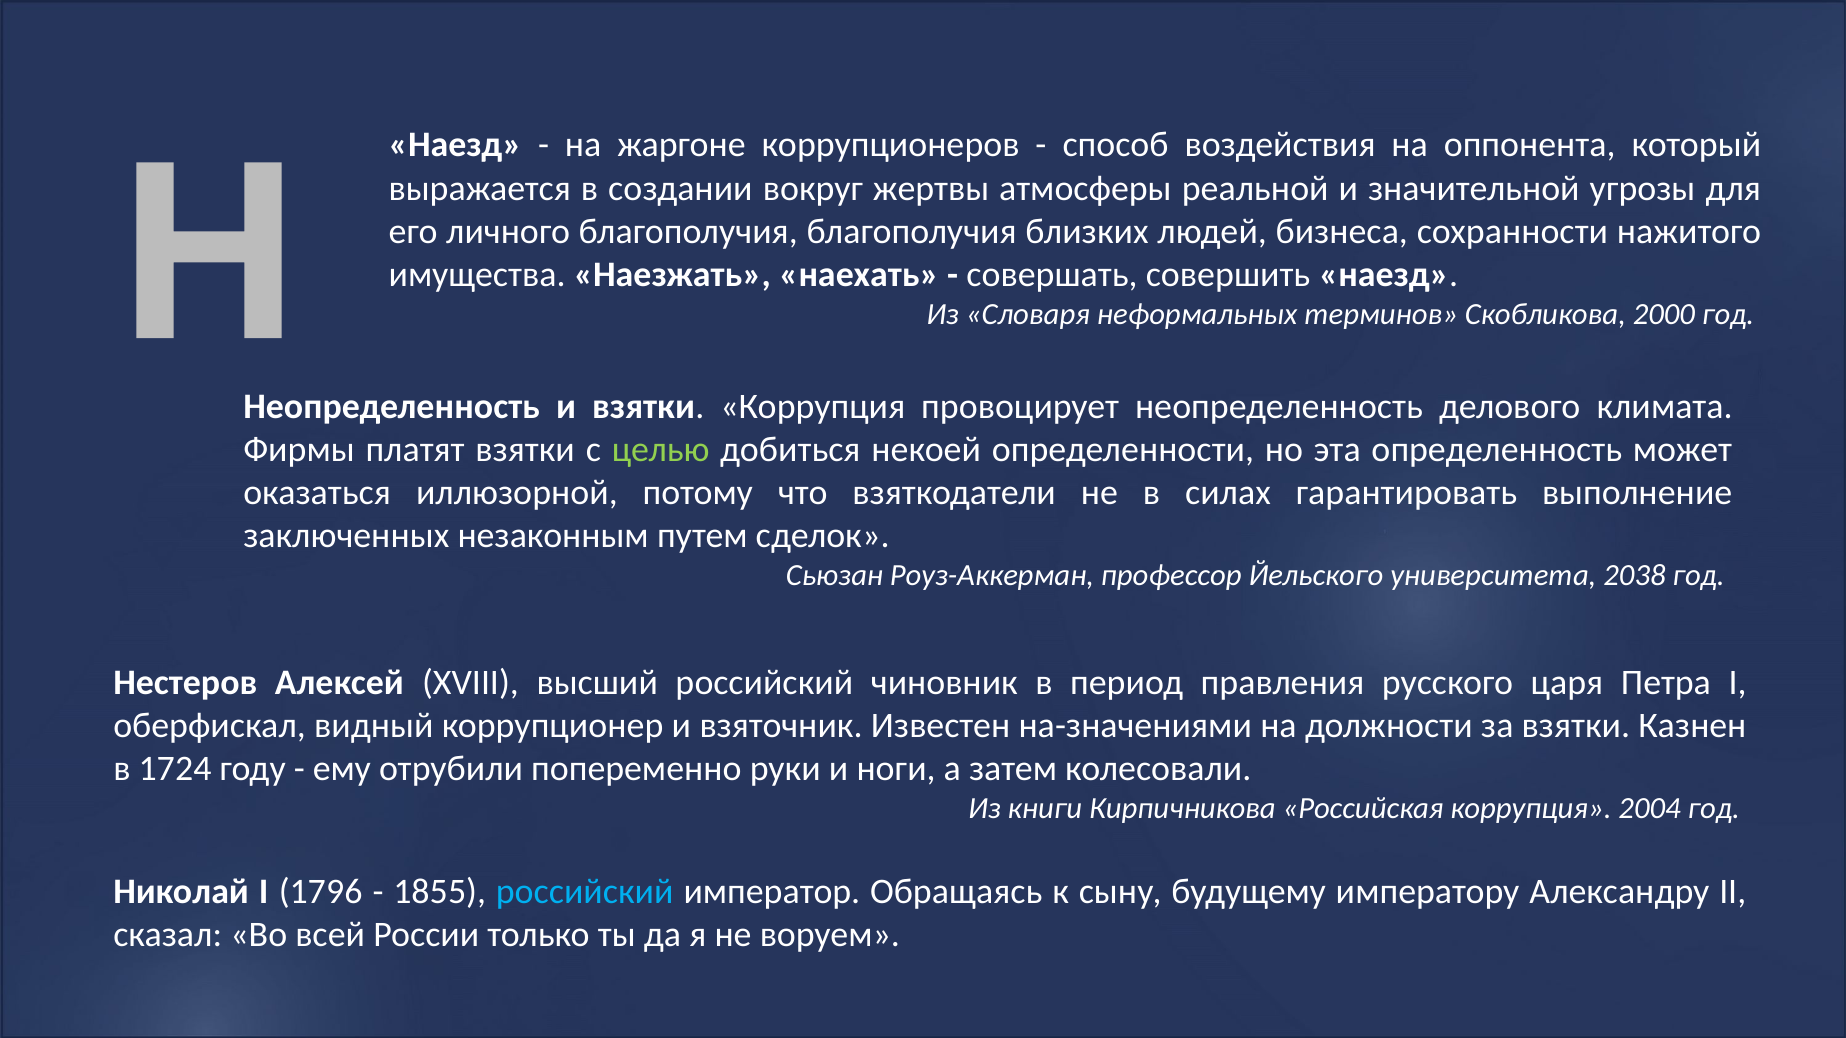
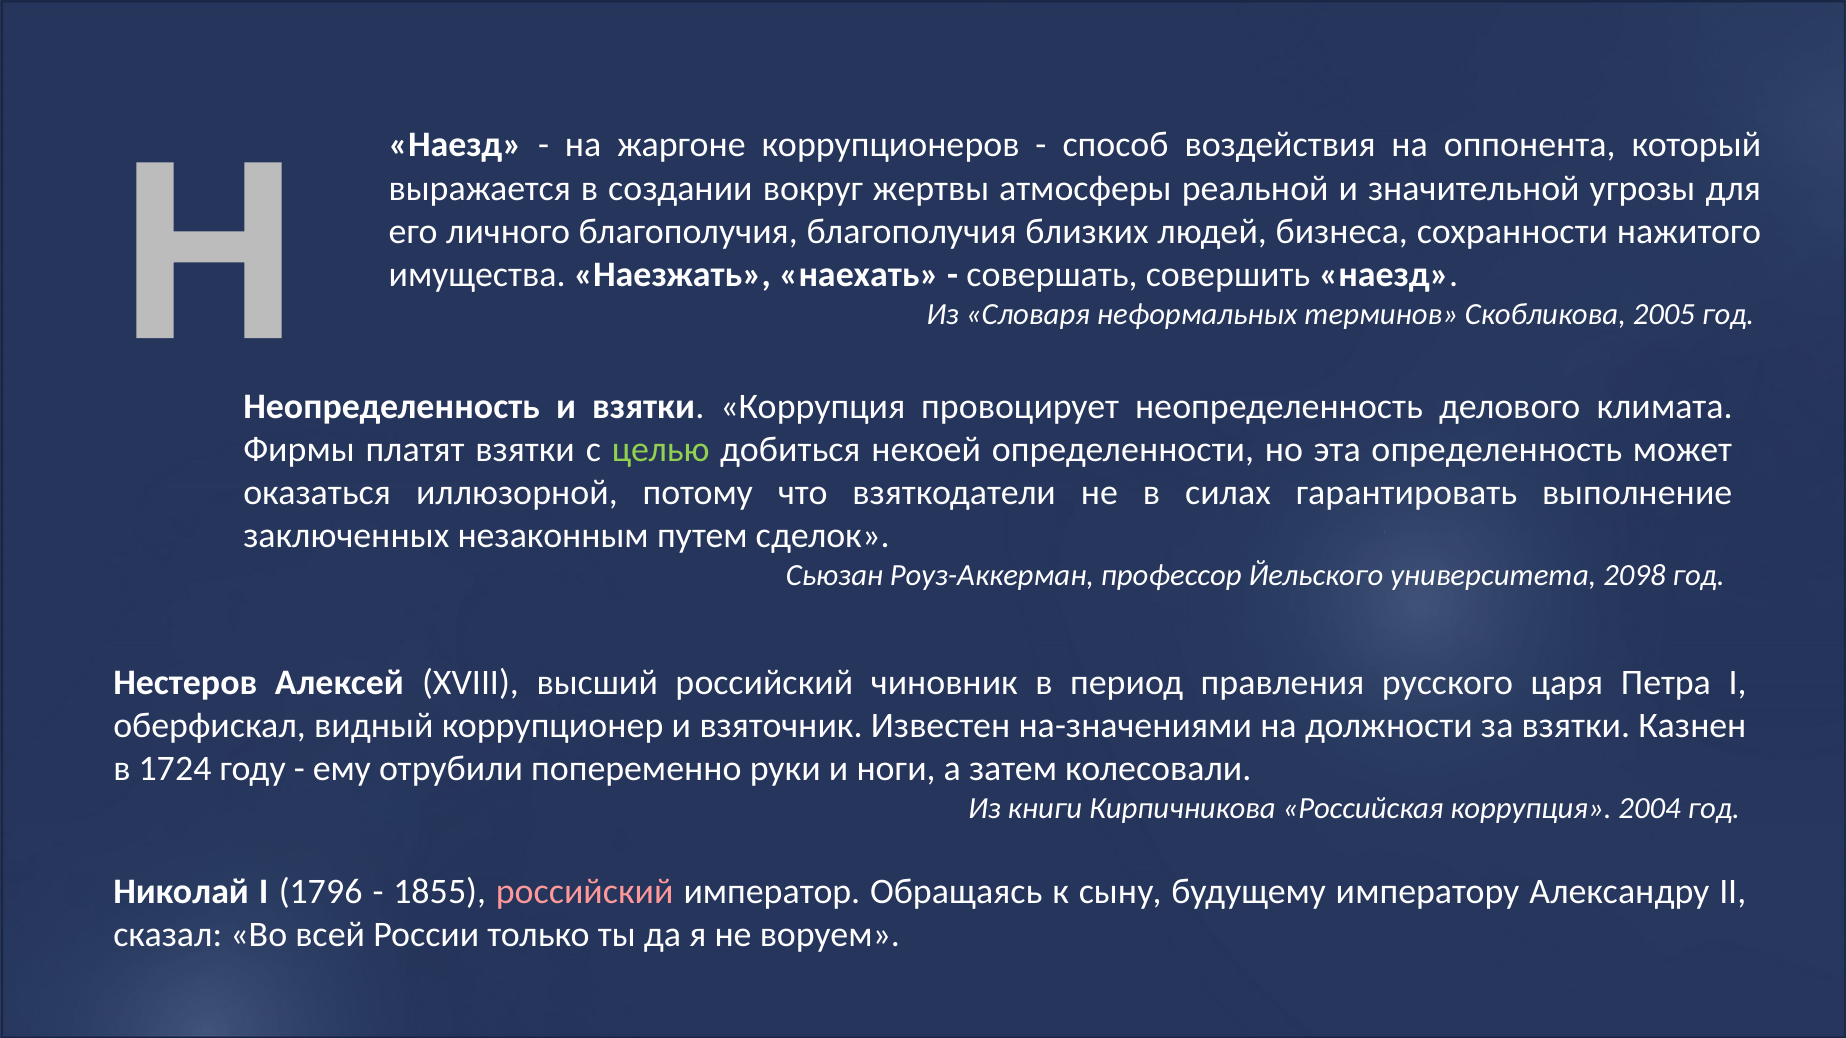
2000: 2000 -> 2005 (1664, 314)
2038: 2038 -> 2098 (1635, 576)
российский colour: light blue -> pink (585, 892)
